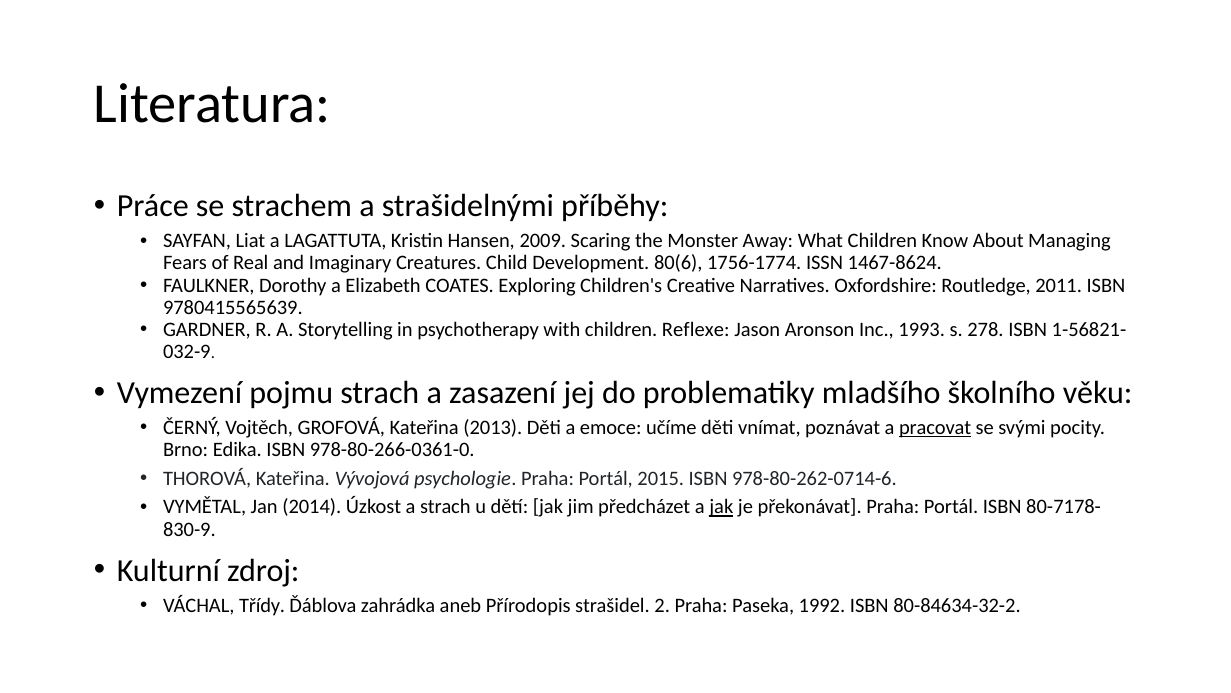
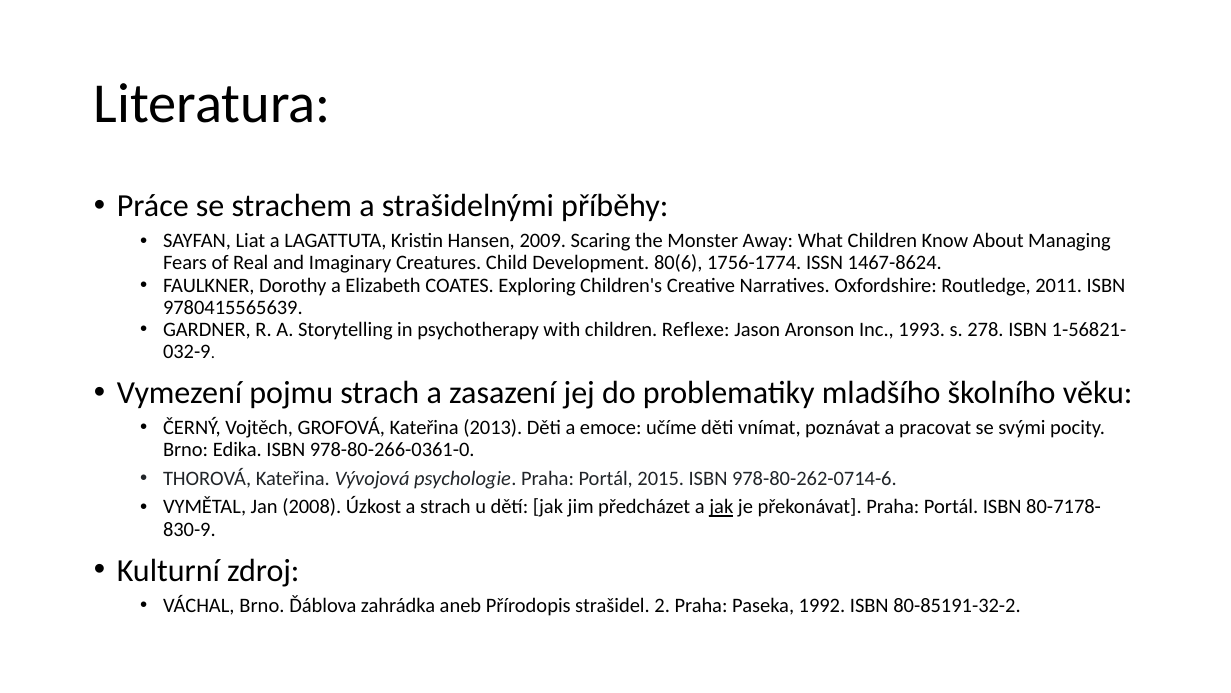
pracovat underline: present -> none (935, 428)
2014: 2014 -> 2008 (312, 507)
VÁCHAL Třídy: Třídy -> Brno (262, 605)
80-84634-32-2: 80-84634-32-2 -> 80-85191-32-2 (957, 605)
